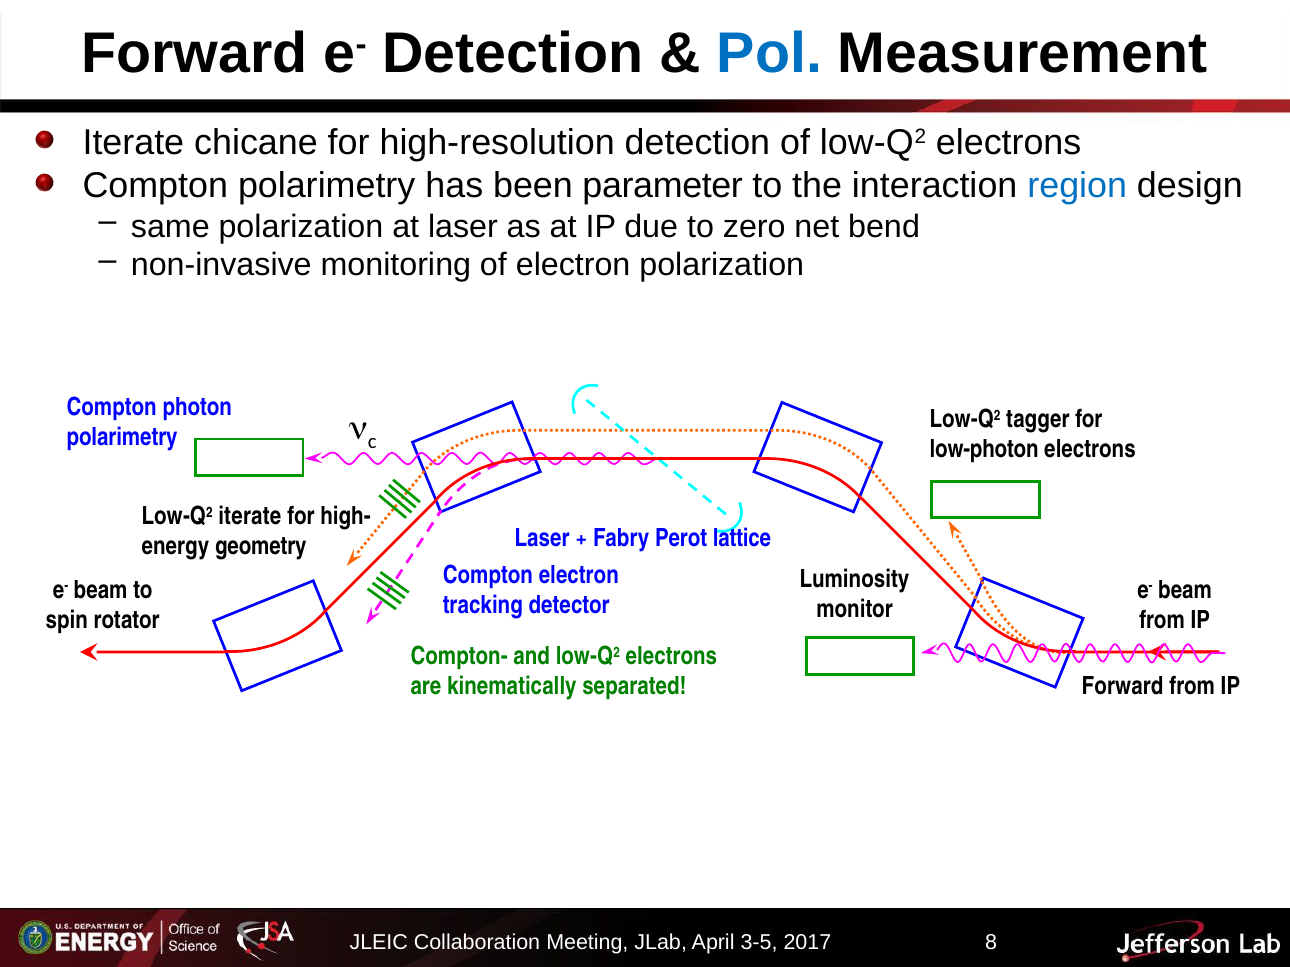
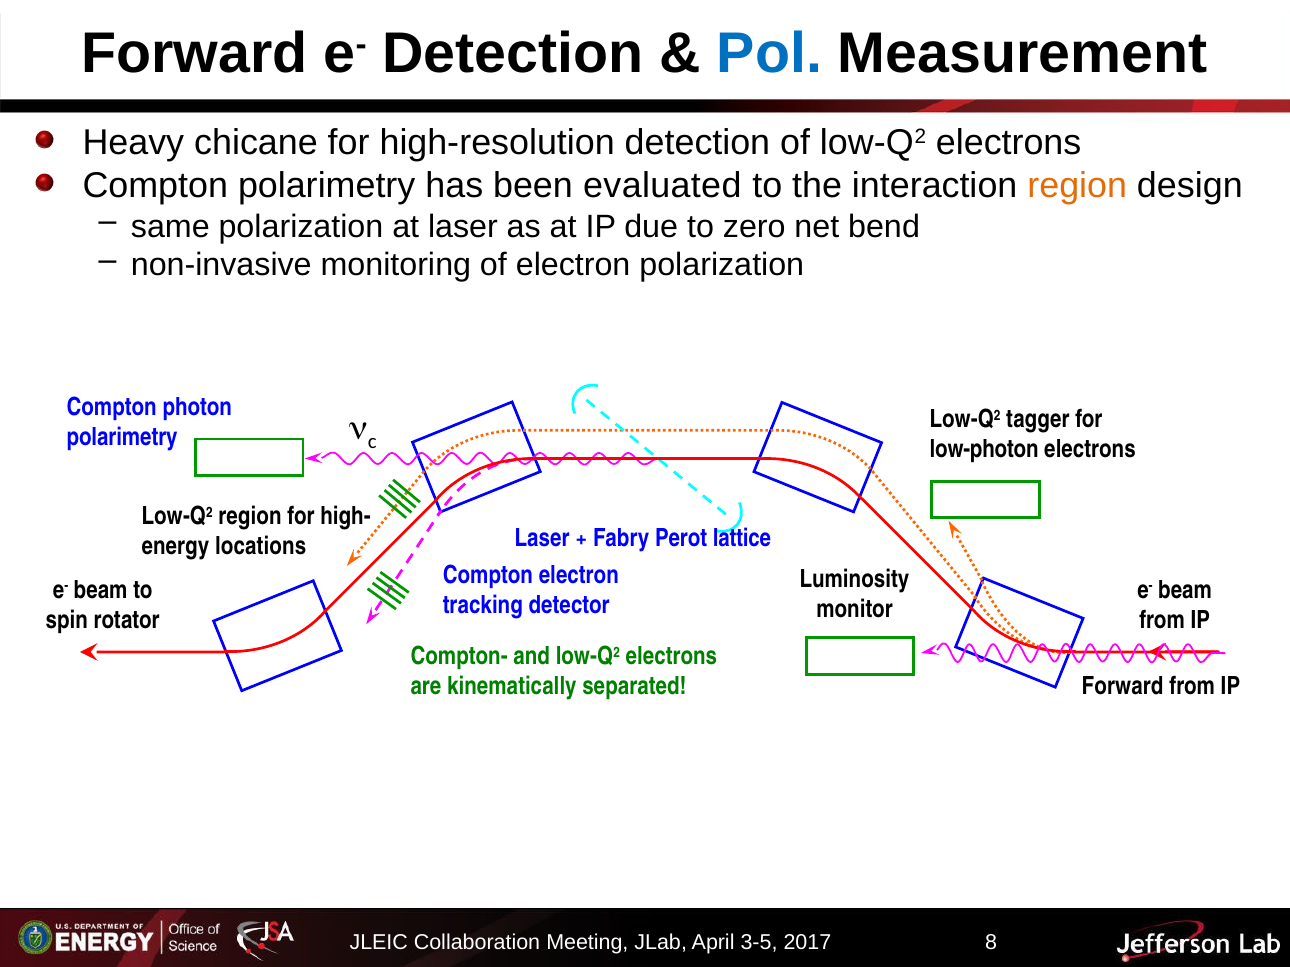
Iterate: Iterate -> Heavy (133, 143)
parameter: parameter -> evaluated (662, 186)
region colour: blue -> orange (1077, 186)
Low-Q2 iterate: iterate -> region (250, 517)
geometry: geometry -> locations (261, 547)
